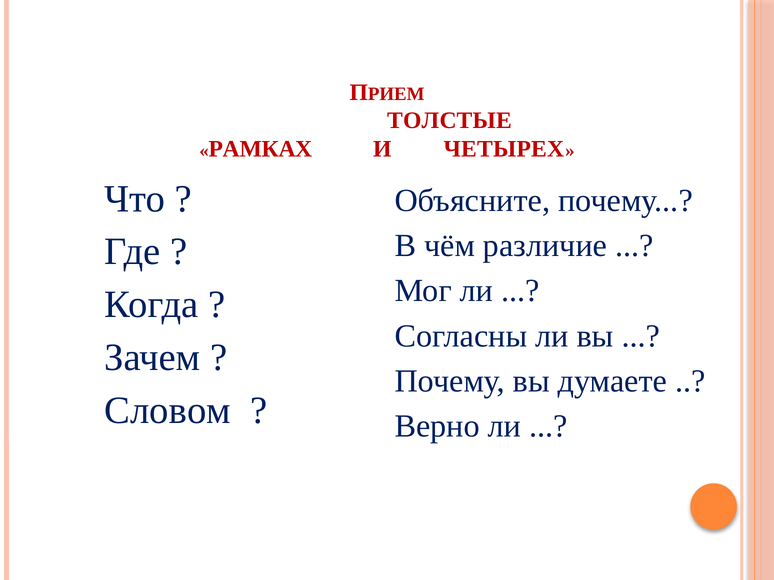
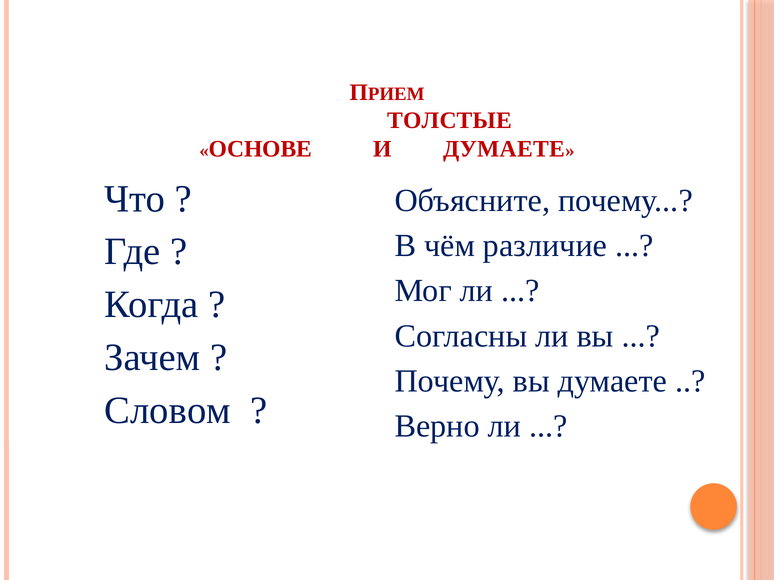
РАМКАХ: РАМКАХ -> ОСНОВЕ (260, 149)
И ЧЕТЫРЕХ: ЧЕТЫРЕХ -> ДУМАЕТЕ (504, 149)
